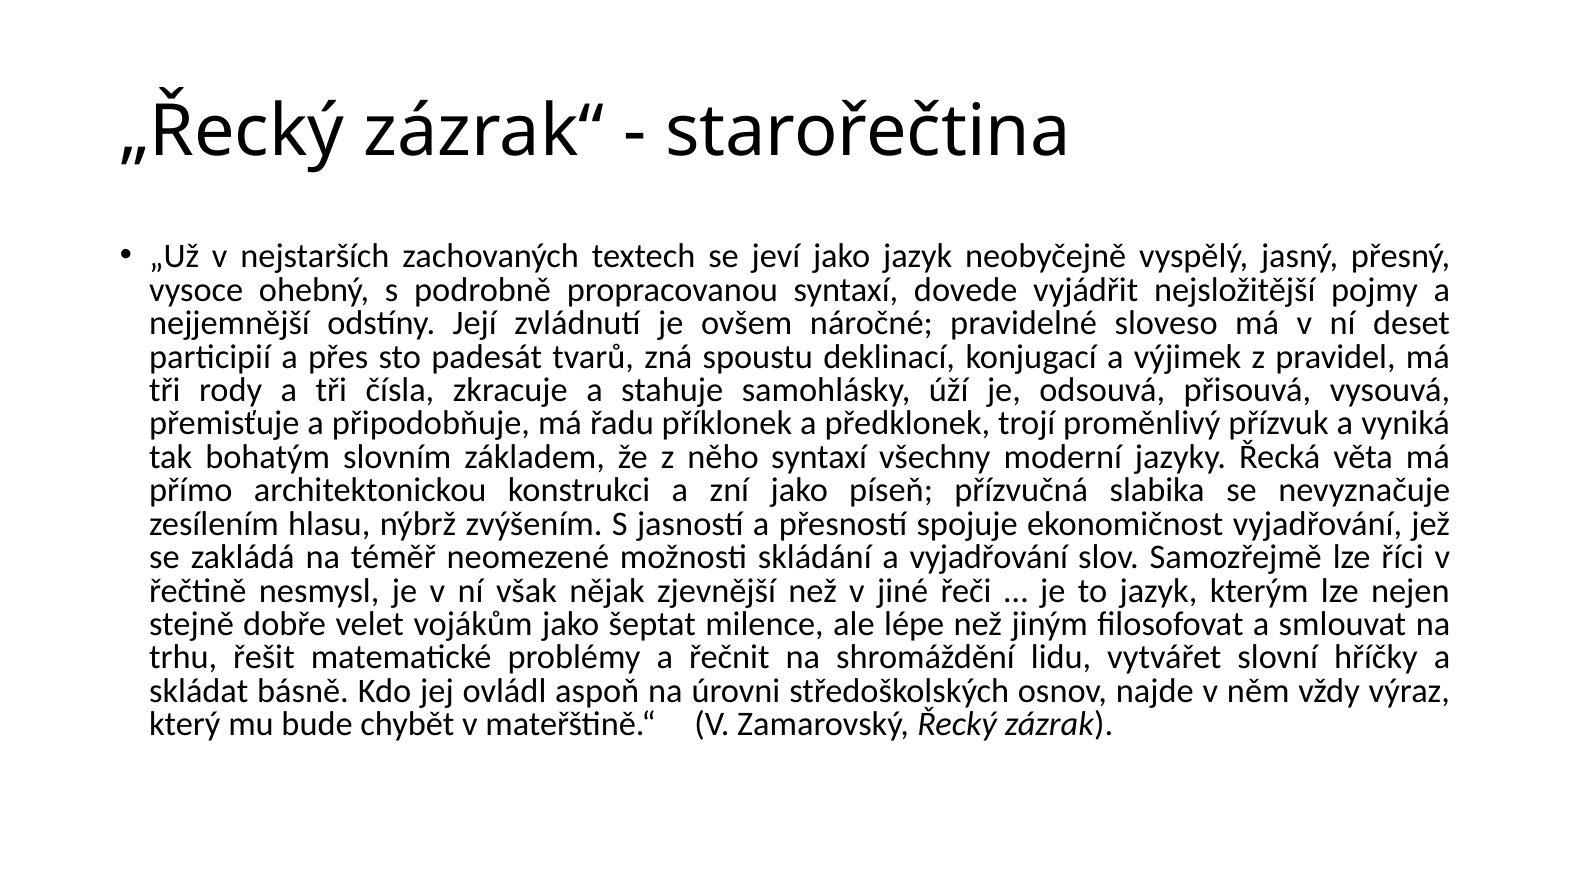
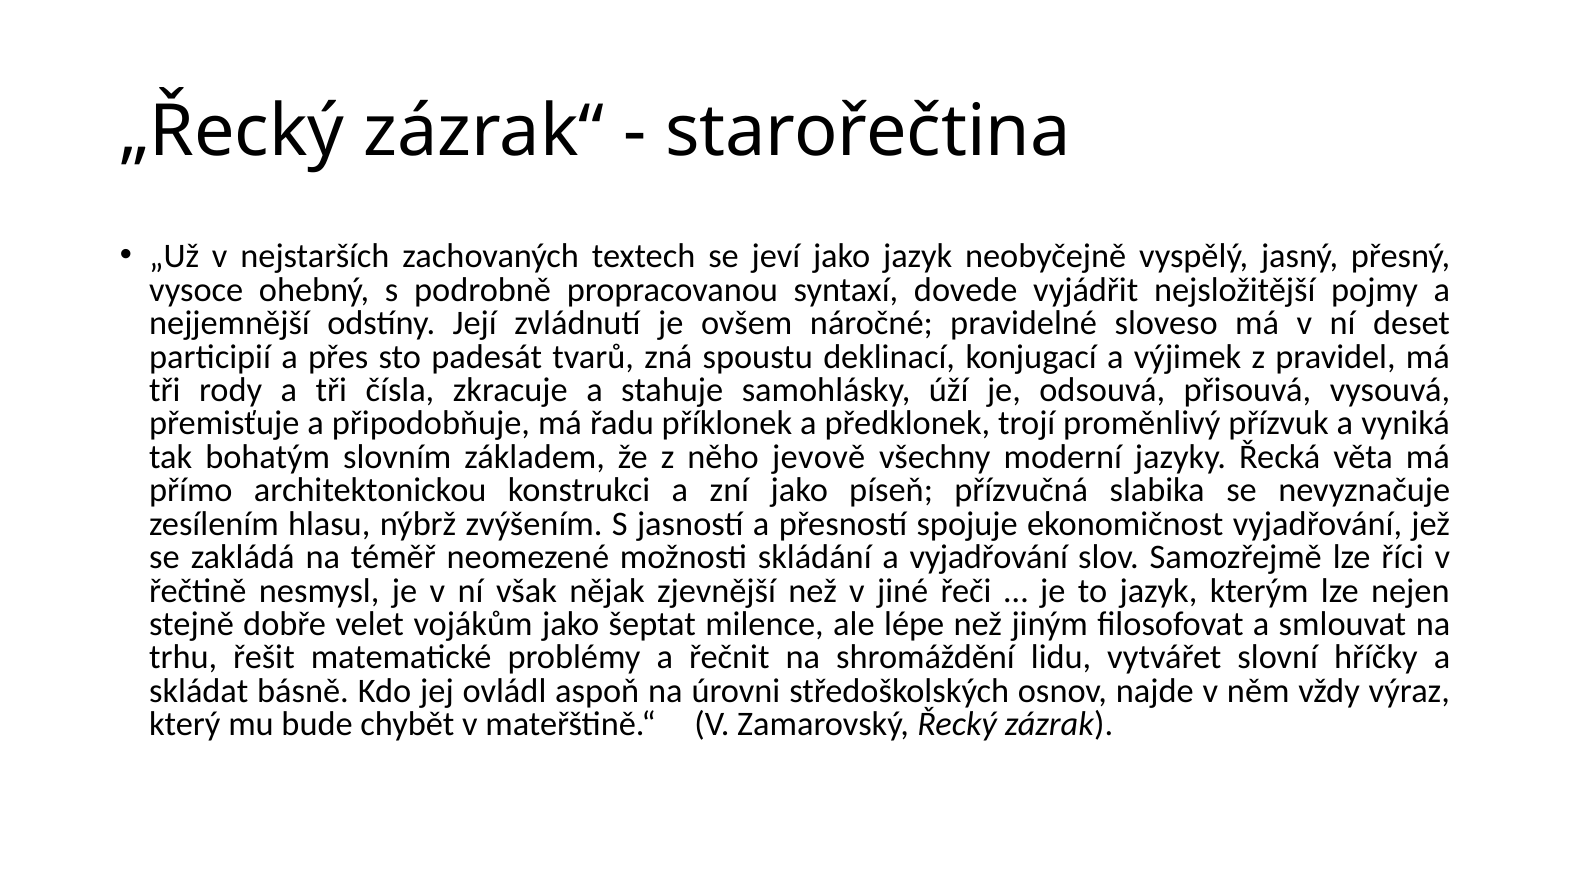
něho syntaxí: syntaxí -> jevově (819, 457)
